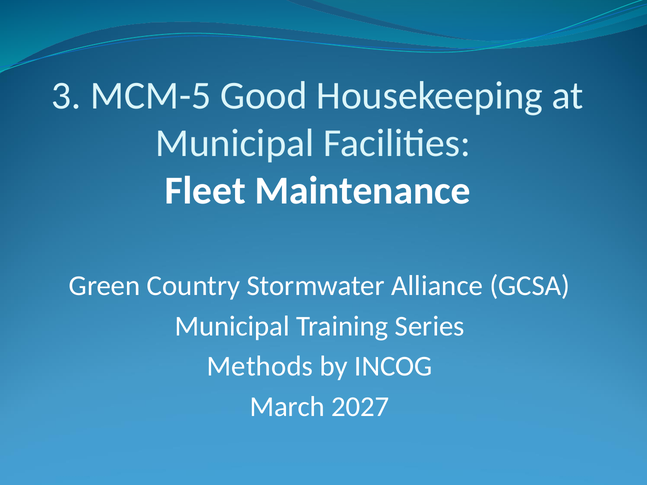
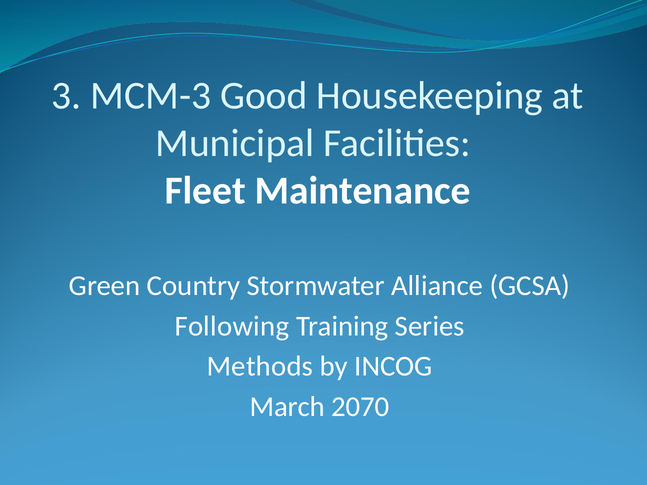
MCM-5: MCM-5 -> MCM-3 (151, 96)
Municipal: Municipal -> Following (232, 326)
2027: 2027 -> 2070 (360, 407)
